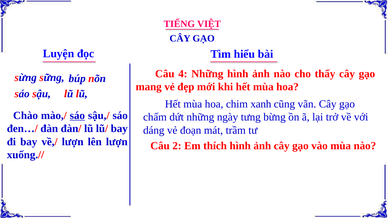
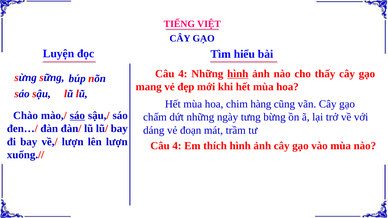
hình underline: none -> present (238, 74)
xanh: xanh -> hàng (261, 104)
2: 2 -> 4 (177, 146)
